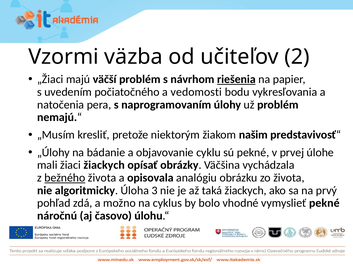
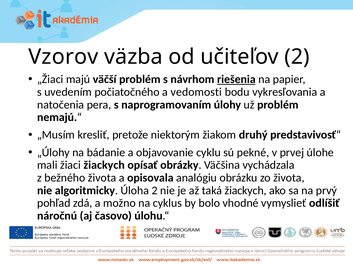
Vzormi: Vzormi -> Vzorov (63, 57)
našim: našim -> druhý (253, 135)
bežného underline: present -> none (65, 178)
Úloha 3: 3 -> 2 (155, 191)
vymyslieť pekné: pekné -> odlíšiť (324, 204)
